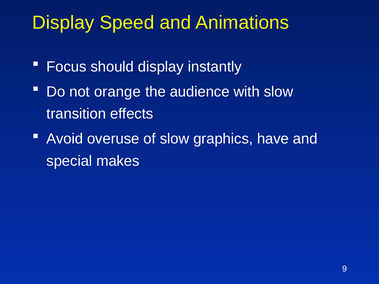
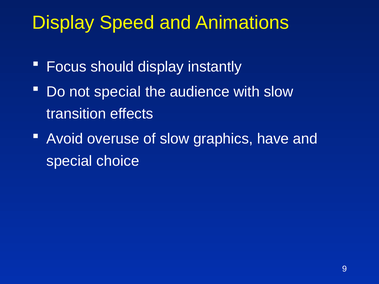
not orange: orange -> special (117, 92)
makes: makes -> choice (118, 161)
